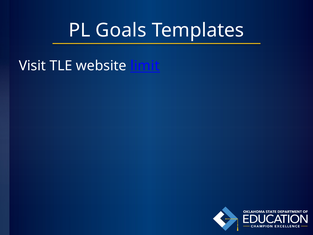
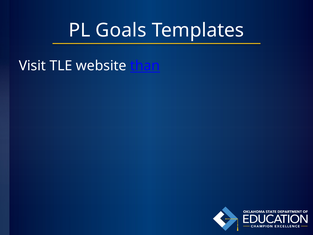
limit: limit -> than (145, 66)
